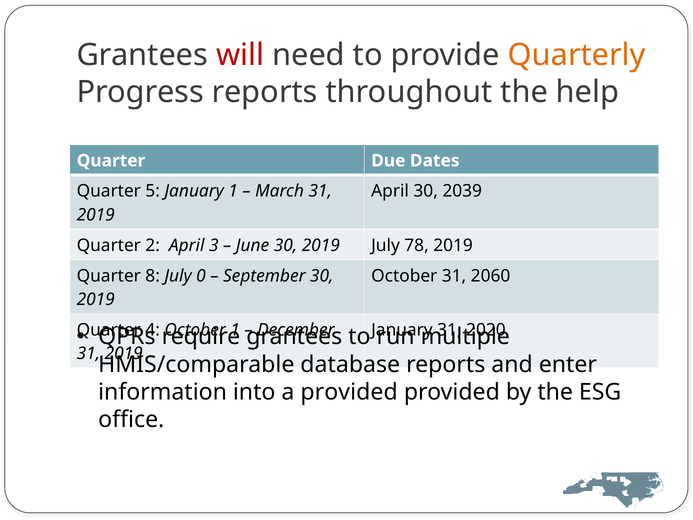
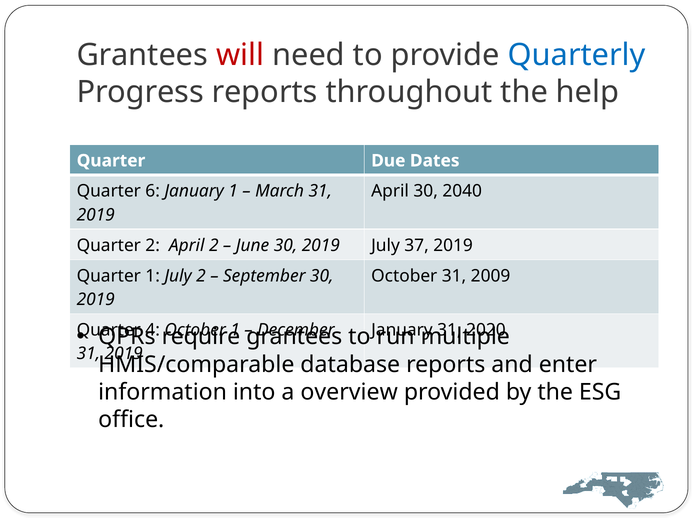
Quarterly colour: orange -> blue (577, 55)
5: 5 -> 6 (153, 191)
2039: 2039 -> 2040 (462, 191)
April 3: 3 -> 2 (214, 245)
78: 78 -> 37 (417, 245)
Quarter 8: 8 -> 1 (153, 276)
July 0: 0 -> 2 (201, 276)
2060: 2060 -> 2009 (491, 276)
a provided: provided -> overview (349, 392)
